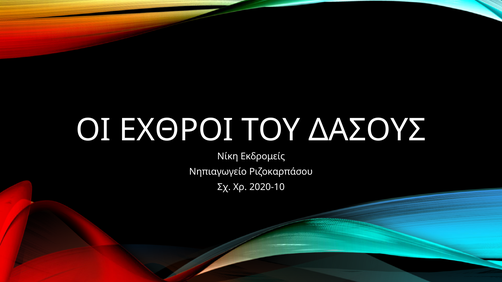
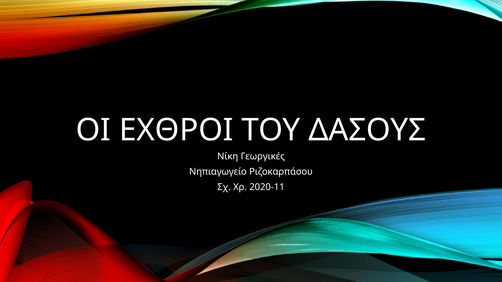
Εκδρομείς: Εκδρομείς -> Γεωργικές (263, 156)
2020-10: 2020-10 -> 2020-11 (267, 187)
